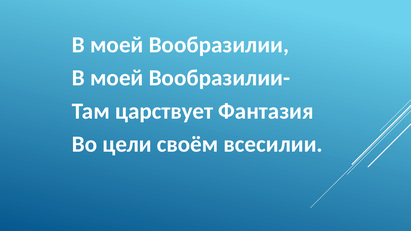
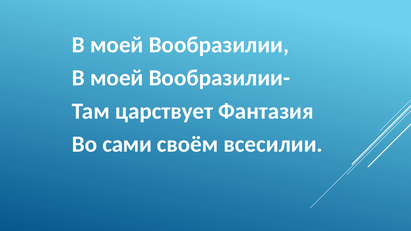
цели: цели -> сами (127, 144)
